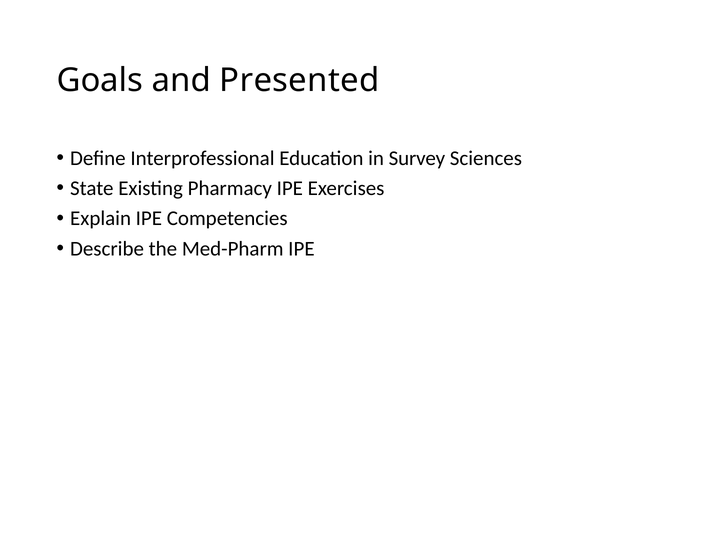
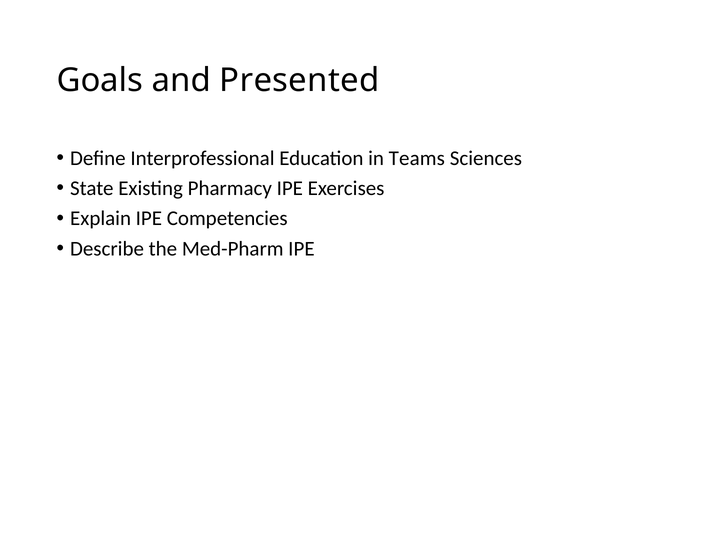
Survey: Survey -> Teams (417, 158)
